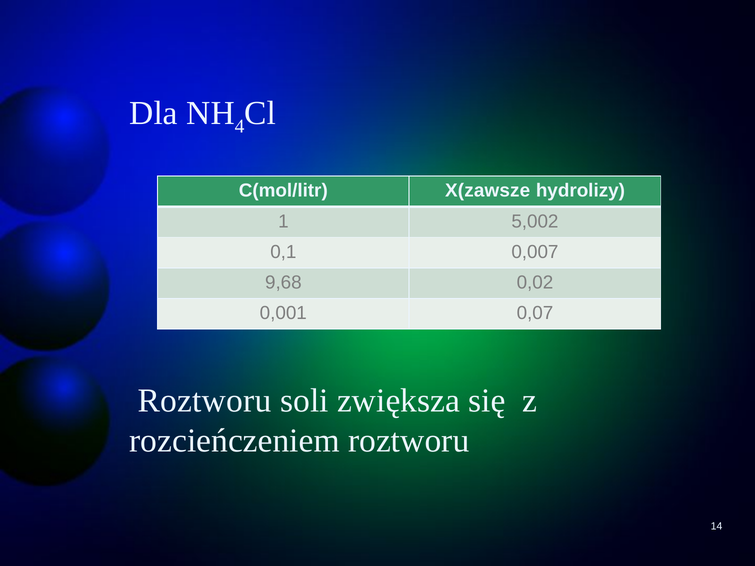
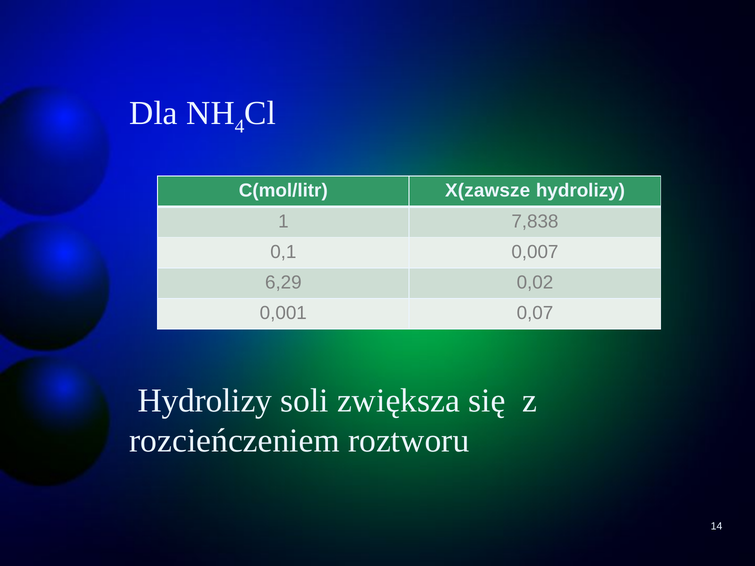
5,002: 5,002 -> 7,838 (535, 221)
9,68: 9,68 -> 6,29 (283, 283)
Roztworu: Roztworu -> Hydrolizy (205, 401)
